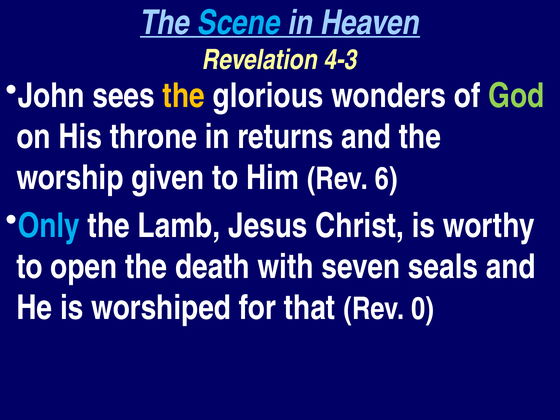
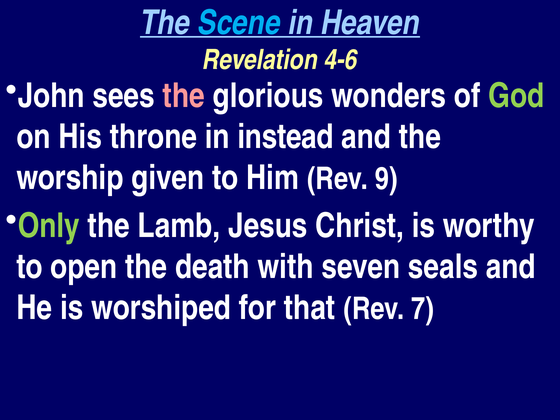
4-3: 4-3 -> 4-6 (341, 60)
the colour: yellow -> pink (184, 96)
returns: returns -> instead (286, 137)
6: 6 -> 9 (386, 179)
Only colour: light blue -> light green (49, 226)
0: 0 -> 7 (423, 309)
